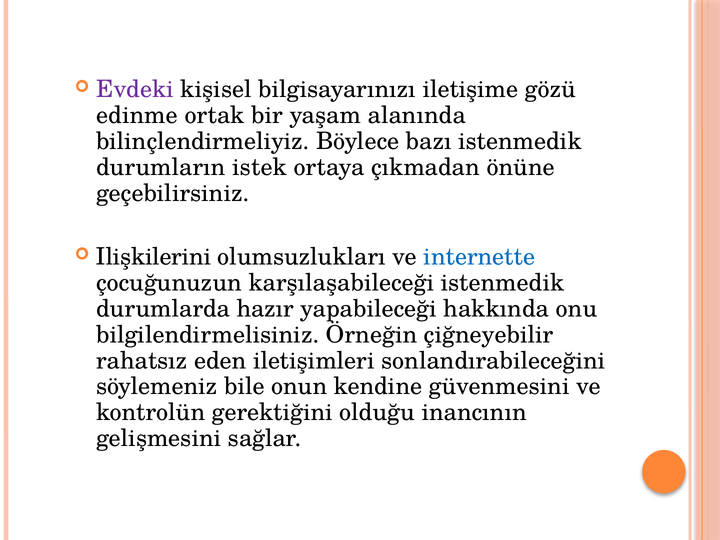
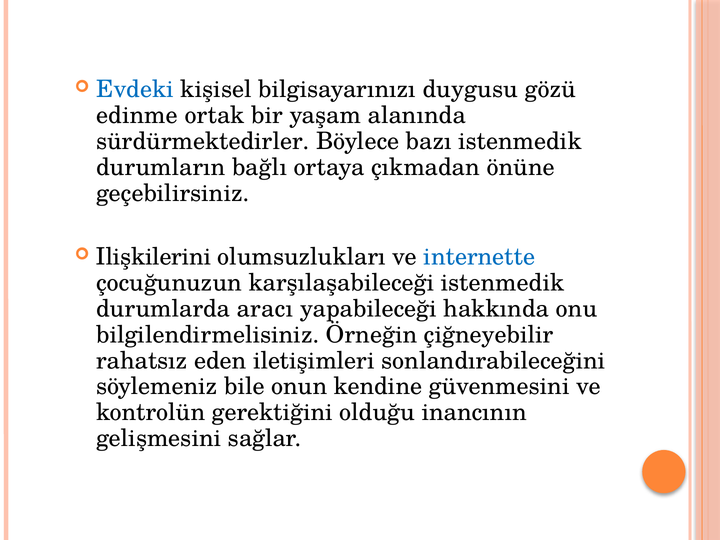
Evdeki colour: purple -> blue (135, 90)
iletişime: iletişime -> duygusu (470, 90)
bilinçlendirmeliyiz: bilinçlendirmeliyiz -> sürdürmektedirler (203, 141)
istek: istek -> bağlı (260, 167)
hazır: hazır -> aracı (265, 309)
